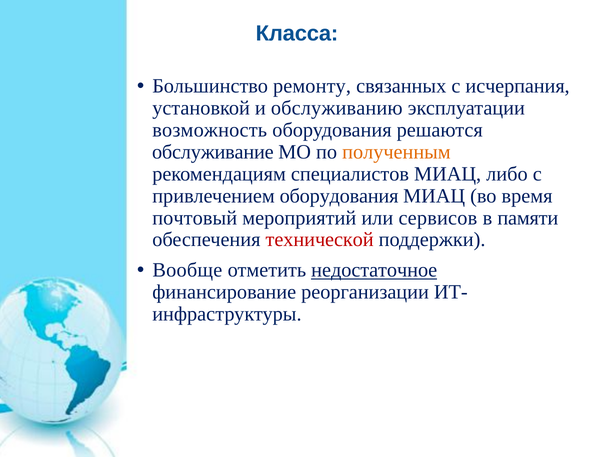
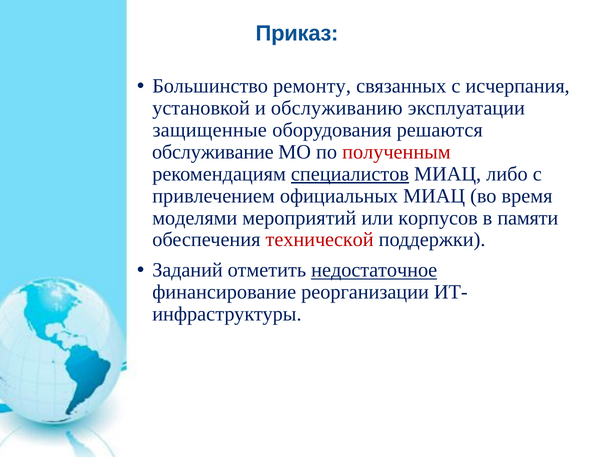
Класса: Класса -> Приказ (297, 33)
возможность: возможность -> защищенные (210, 130)
полученным colour: orange -> red (396, 152)
специалистов underline: none -> present (350, 174)
привлечением оборудования: оборудования -> официальных (339, 196)
почтовый: почтовый -> моделями (195, 218)
сервисов: сервисов -> корпусов (438, 218)
Вообще: Вообще -> Заданий (188, 270)
